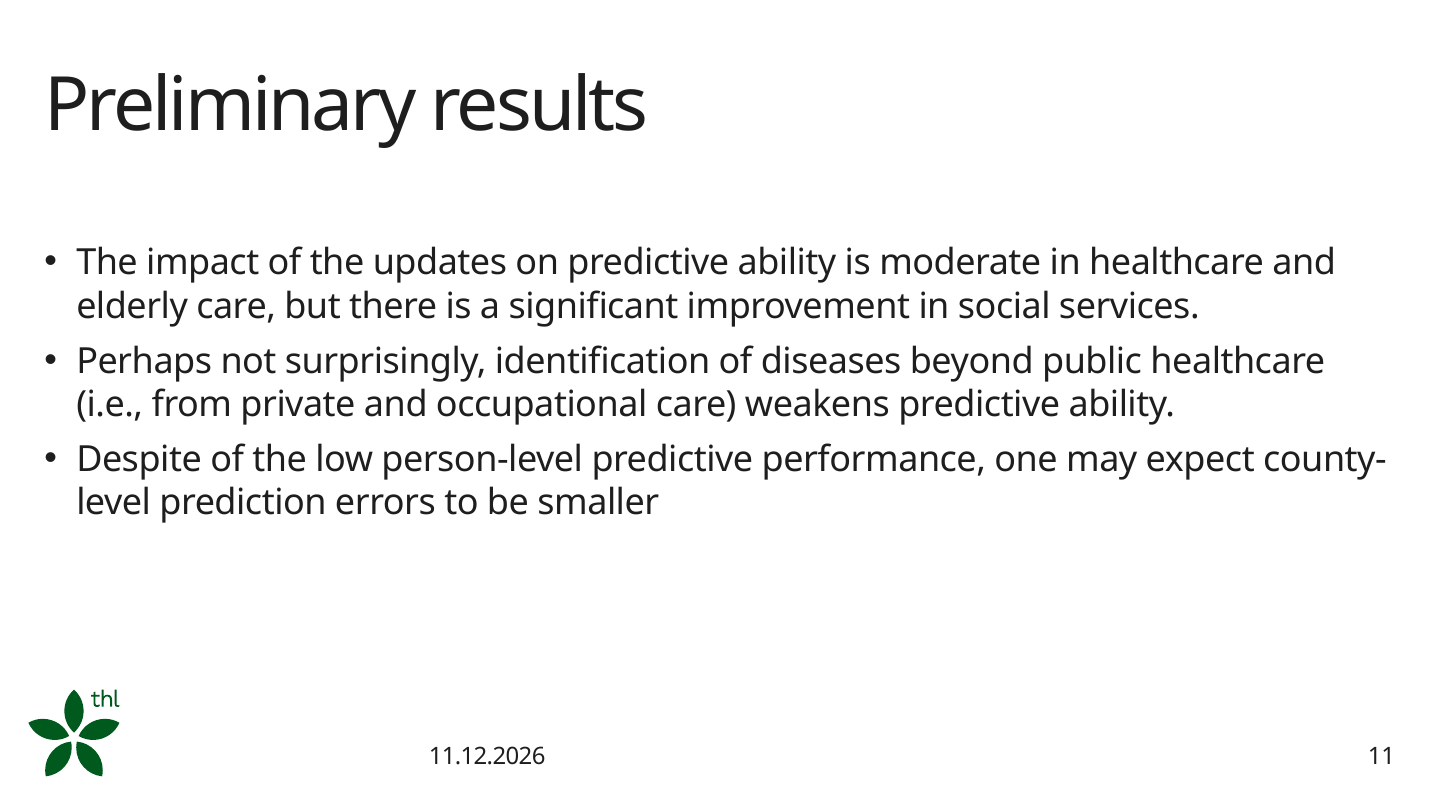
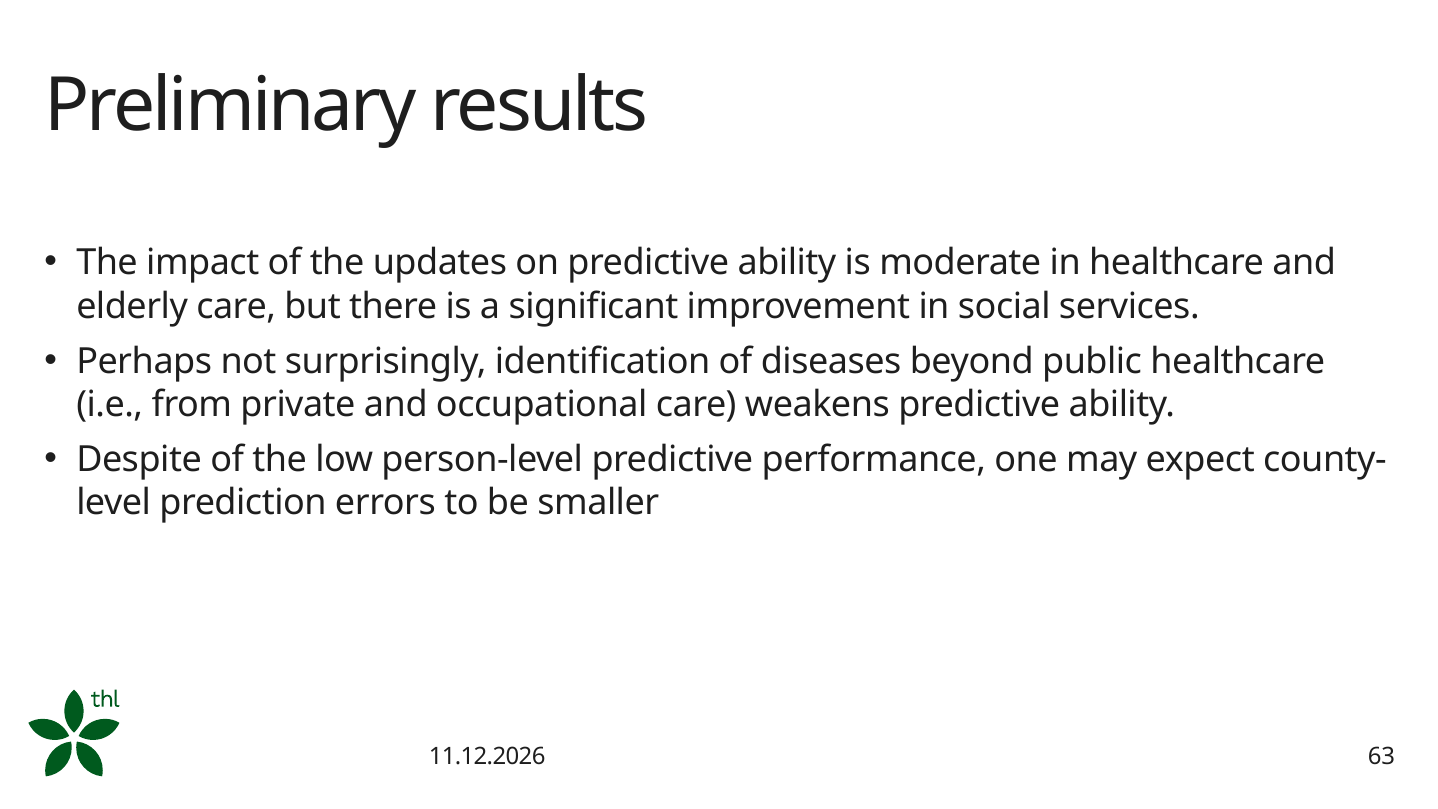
11: 11 -> 63 (1381, 756)
